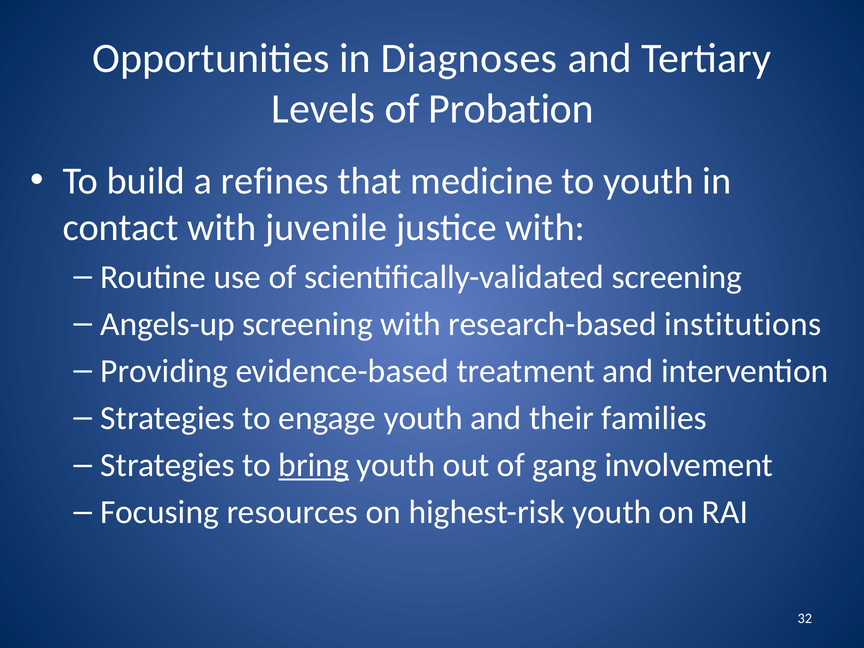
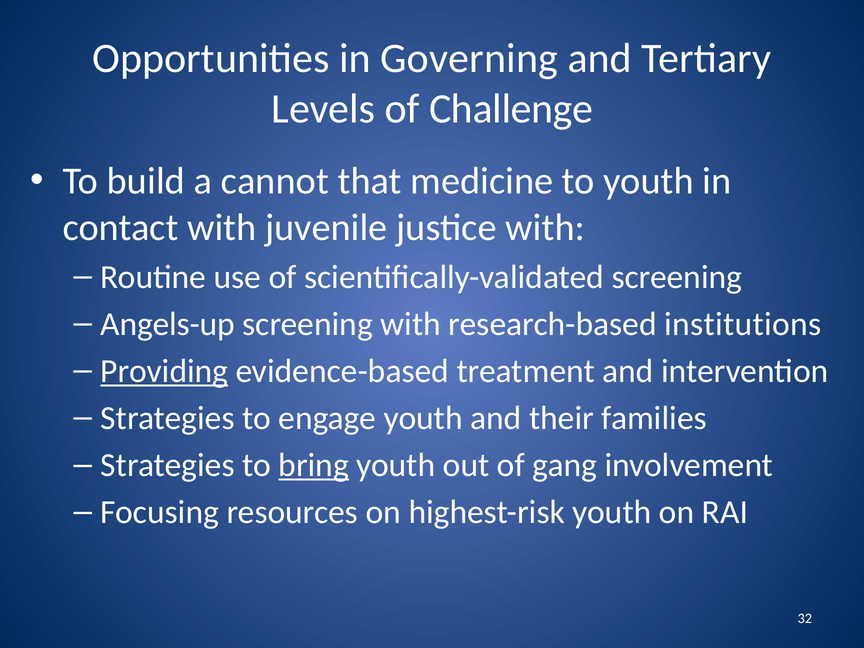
Diagnoses: Diagnoses -> Governing (469, 58)
Probation: Probation -> Challenge (511, 109)
refines: refines -> cannot (275, 181)
Providing underline: none -> present (164, 371)
